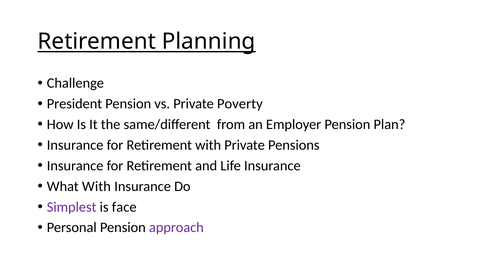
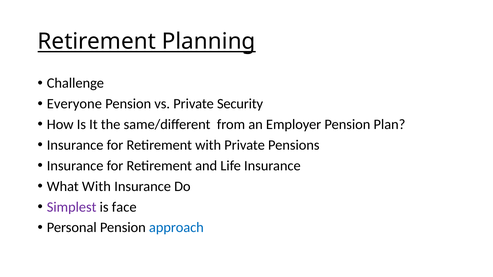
President: President -> Everyone (74, 104)
Poverty: Poverty -> Security (240, 104)
approach colour: purple -> blue (176, 228)
